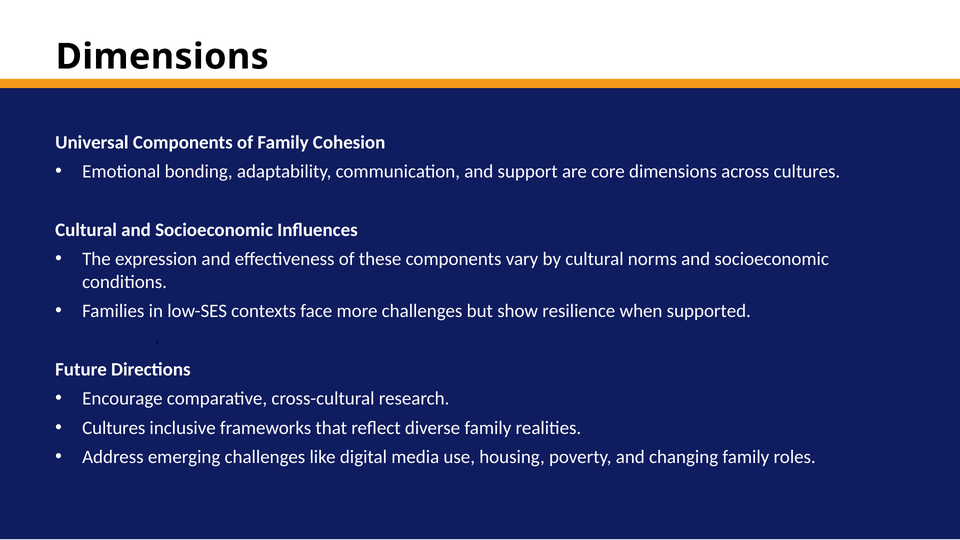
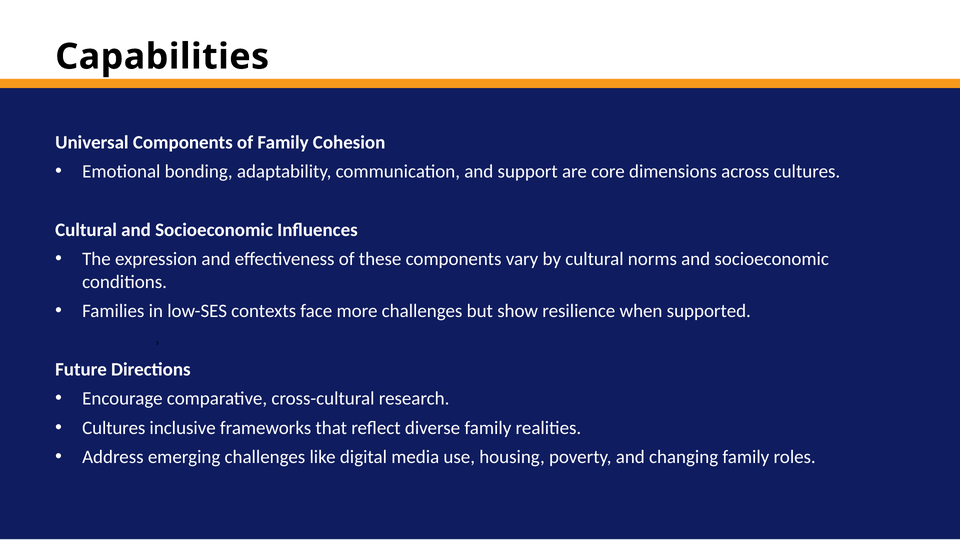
Dimensions: Dimensions -> Capabilities (162, 57)
